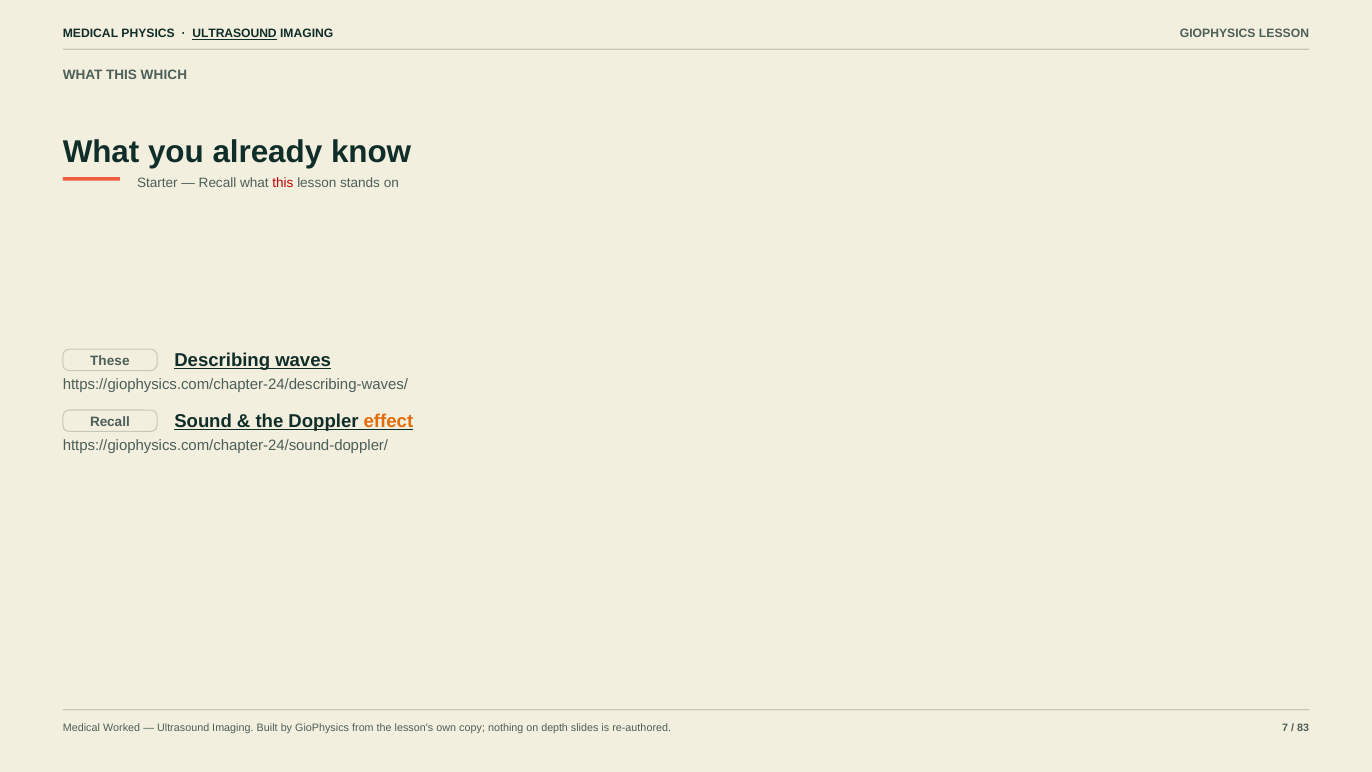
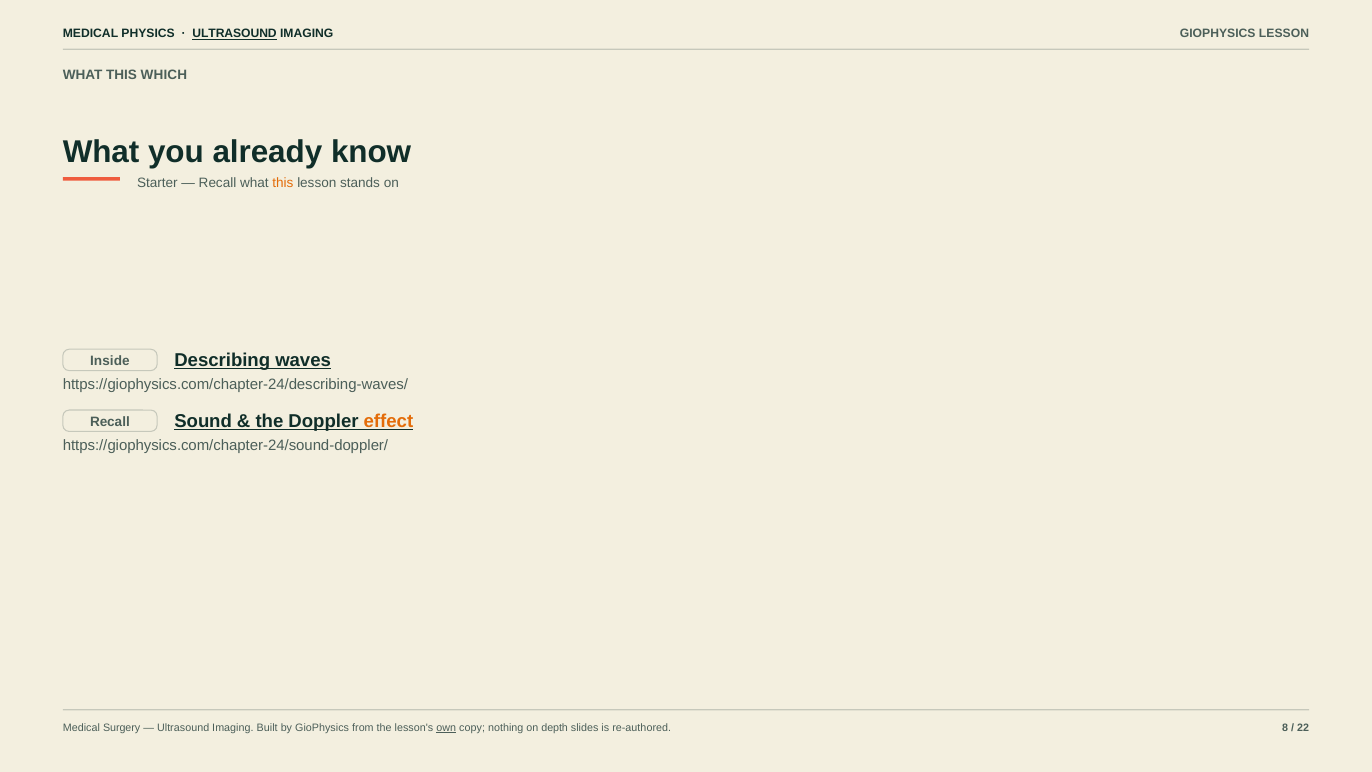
this colour: red -> orange (283, 183)
These: These -> Inside (110, 361)
Worked: Worked -> Surgery (122, 727)
own underline: none -> present (446, 727)
7: 7 -> 8 (1285, 727)
83: 83 -> 22 (1303, 727)
